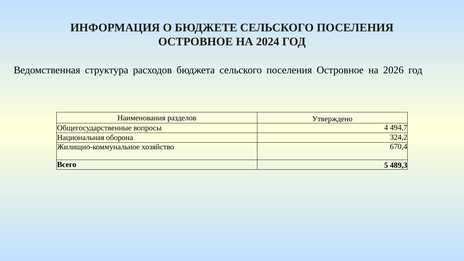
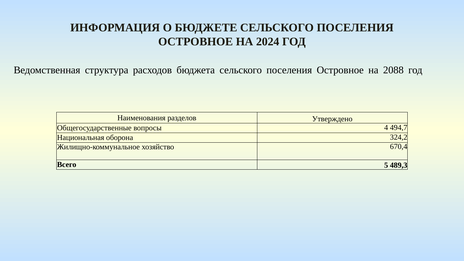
2026: 2026 -> 2088 (393, 70)
